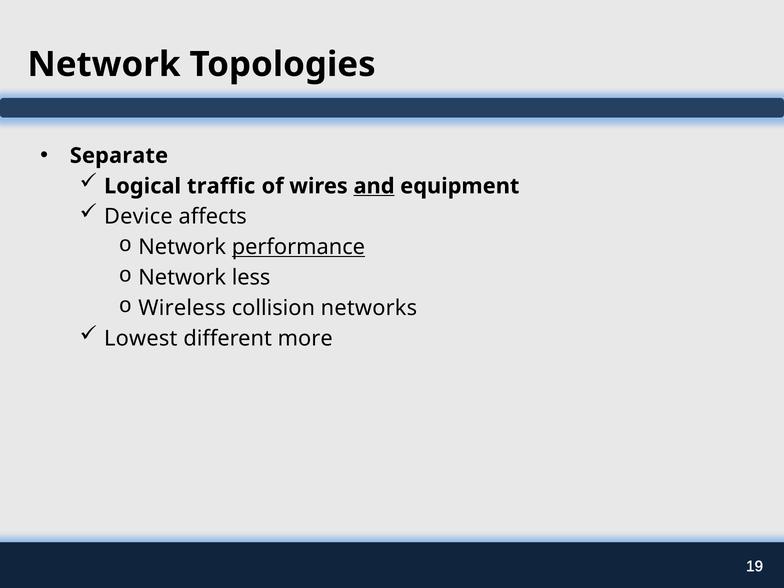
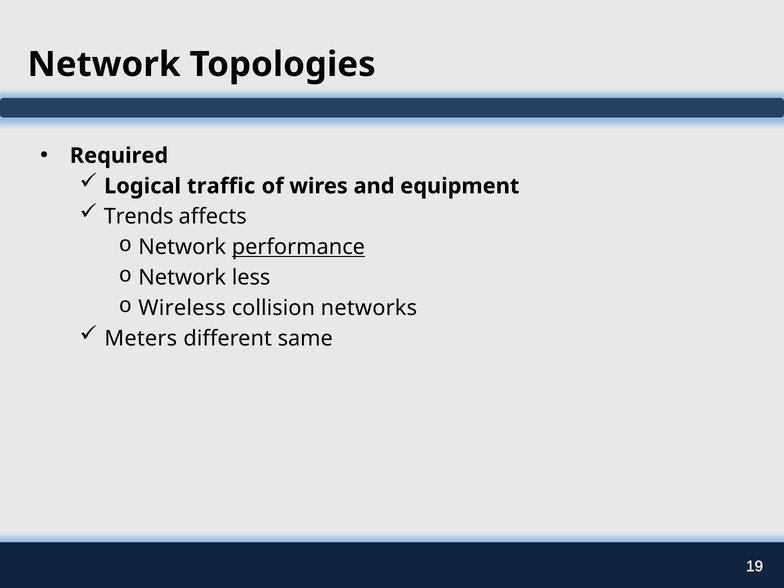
Separate: Separate -> Required (119, 156)
and underline: present -> none (374, 186)
Device: Device -> Trends (139, 217)
Lowest: Lowest -> Meters (141, 339)
more: more -> same (305, 339)
